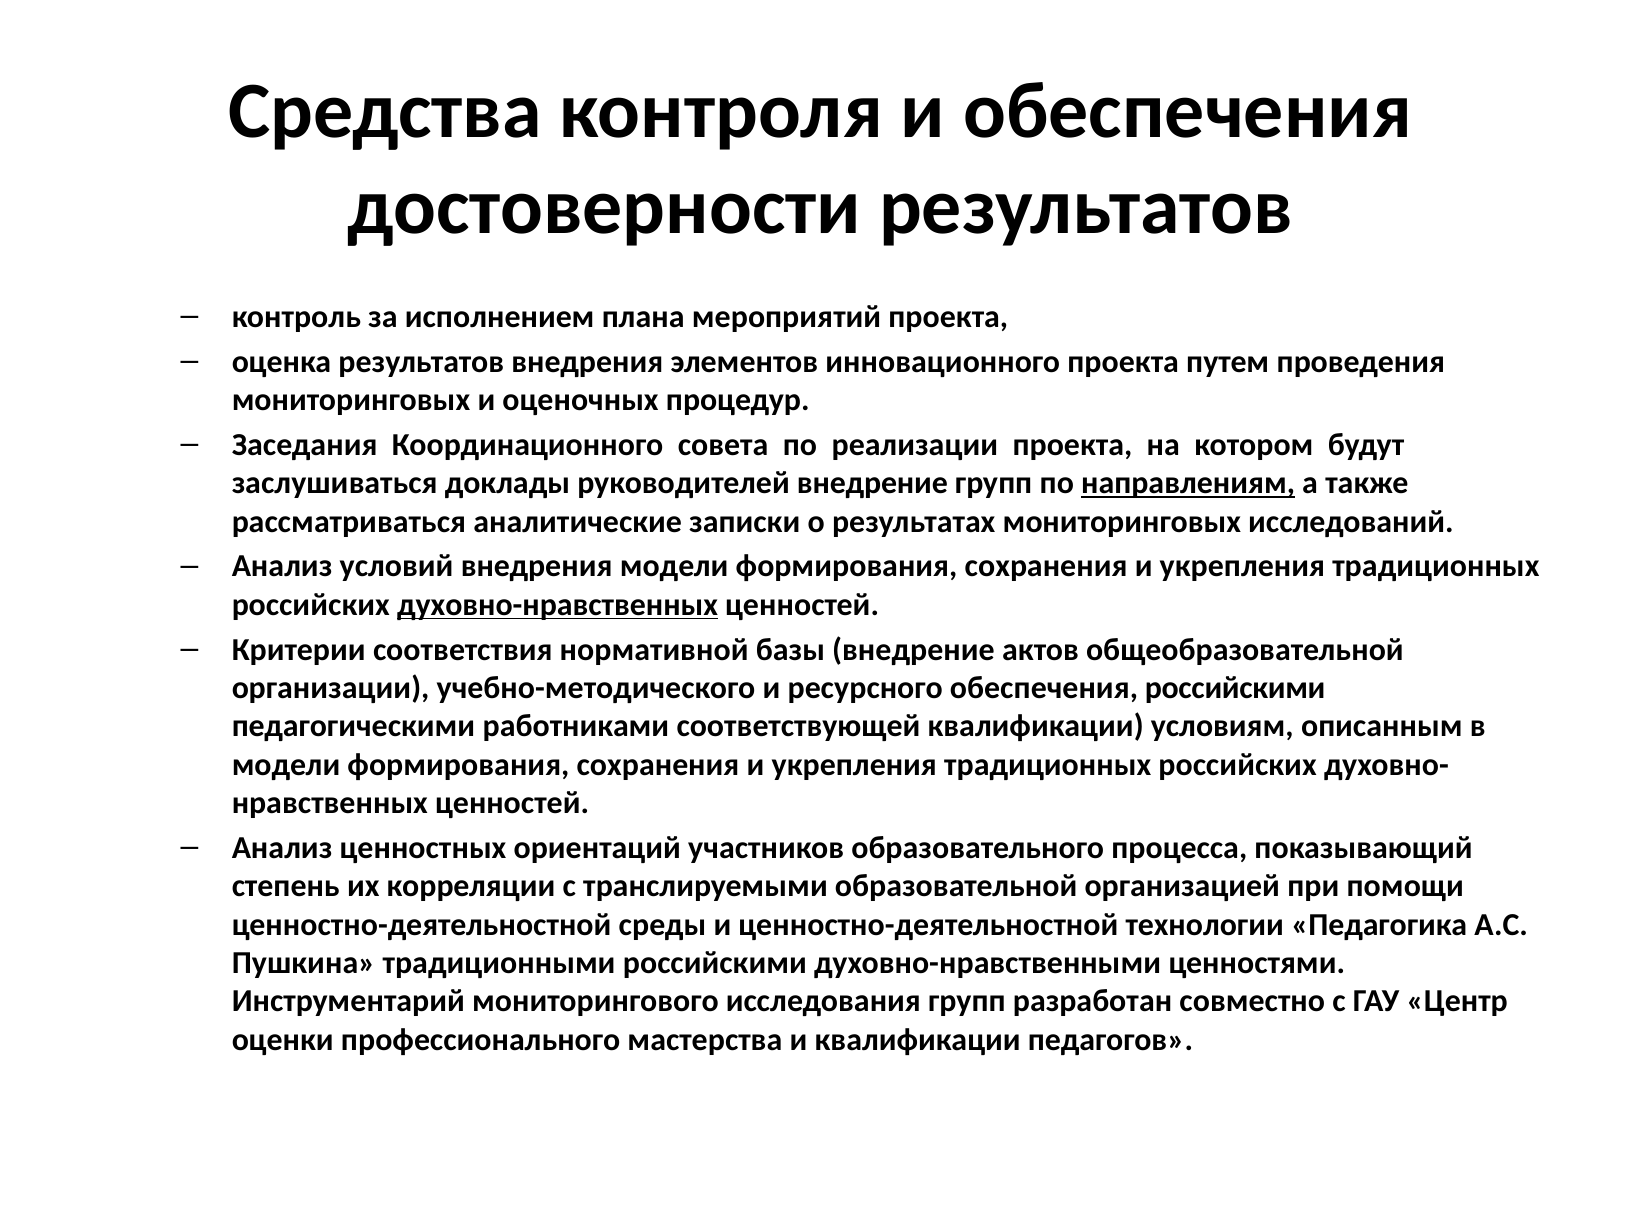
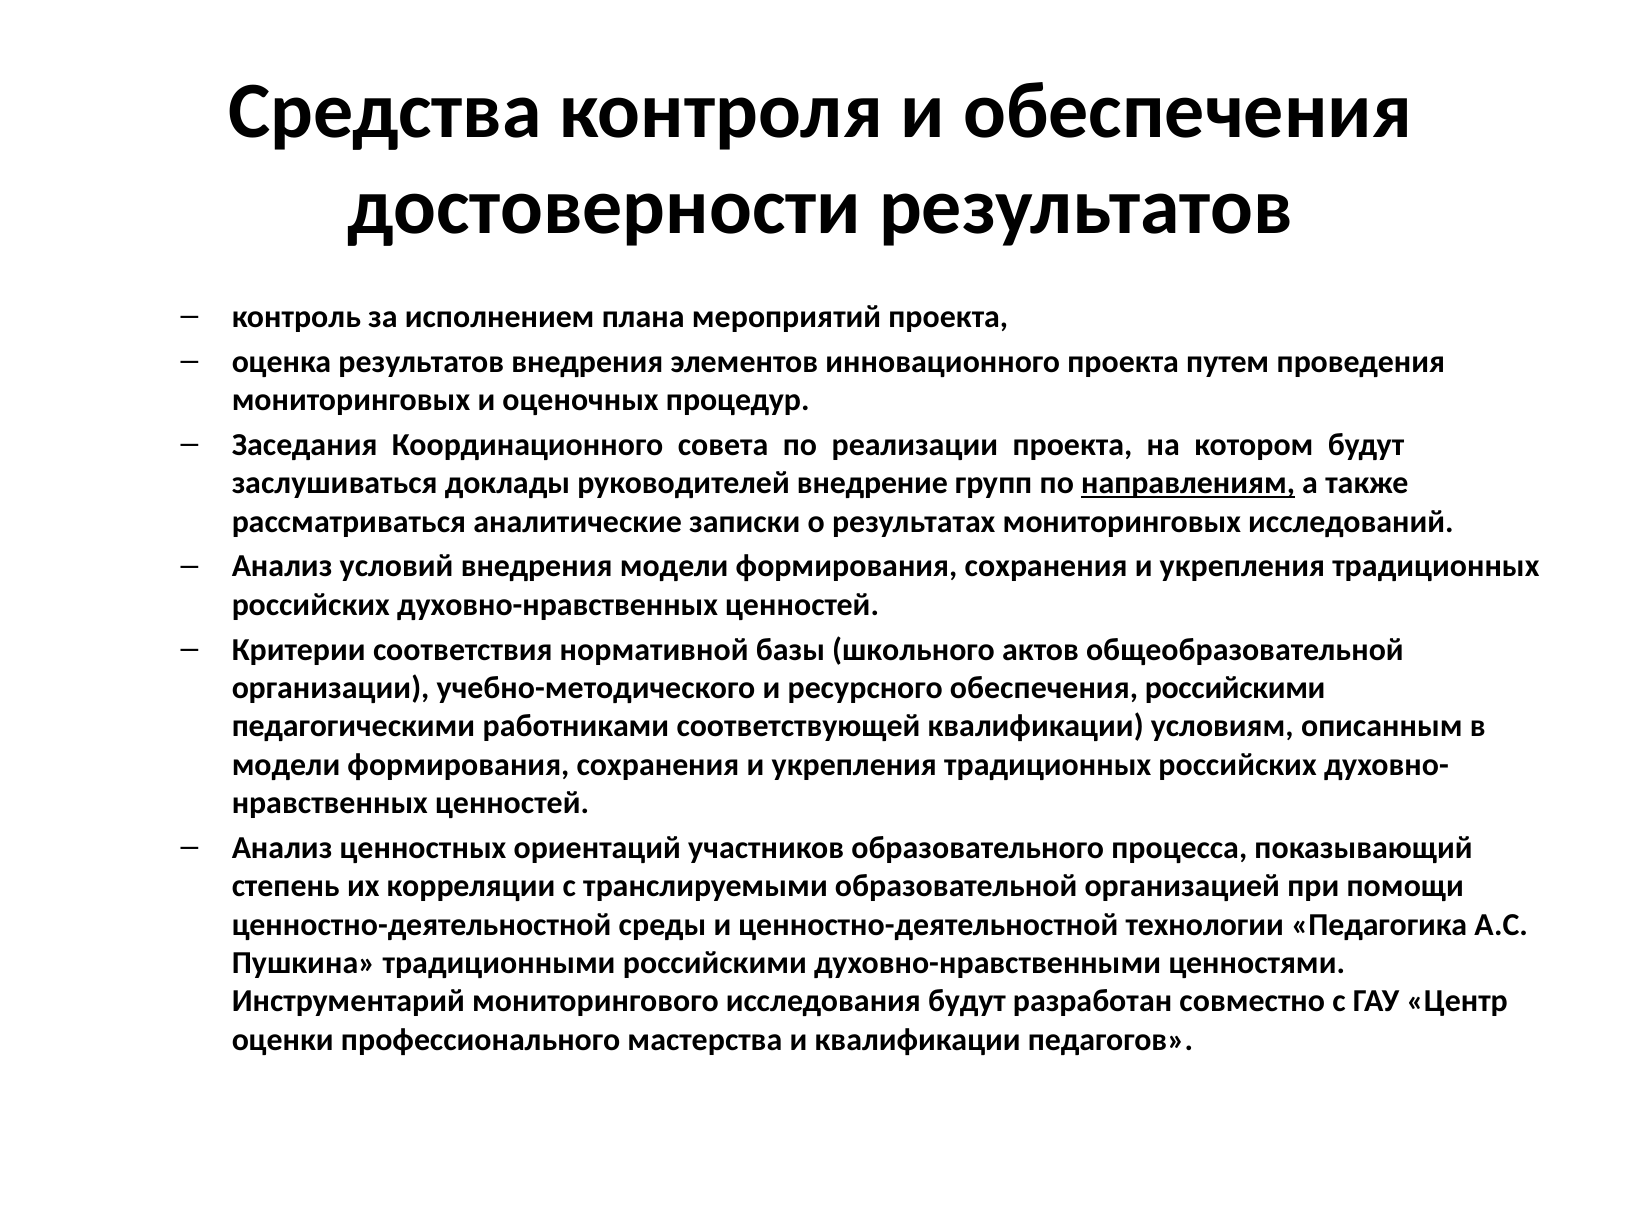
духовно-нравственных underline: present -> none (558, 605)
базы внедрение: внедрение -> школьного (913, 649)
исследования групп: групп -> будут (967, 1001)
